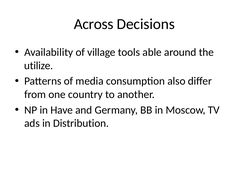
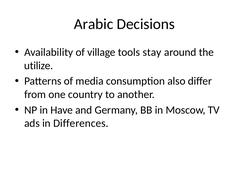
Across: Across -> Arabic (94, 24)
able: able -> stay (152, 52)
Distribution: Distribution -> Differences (81, 123)
